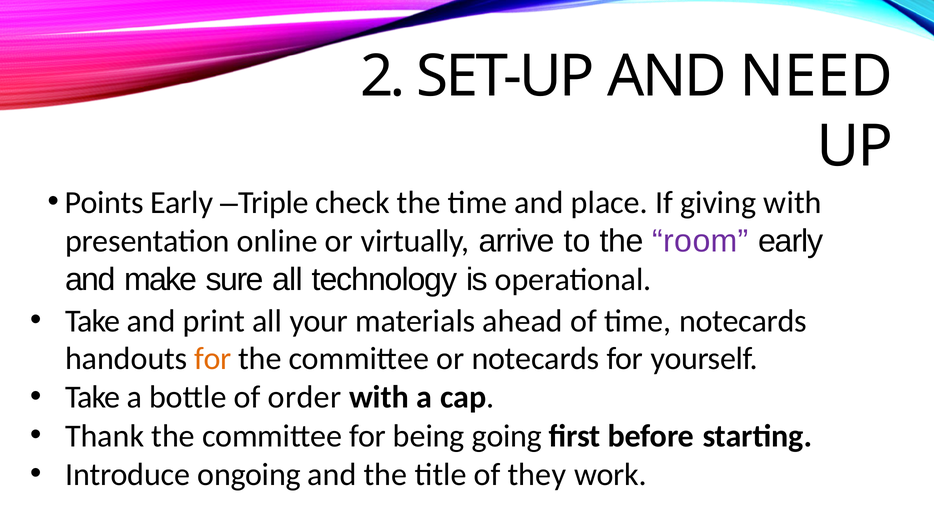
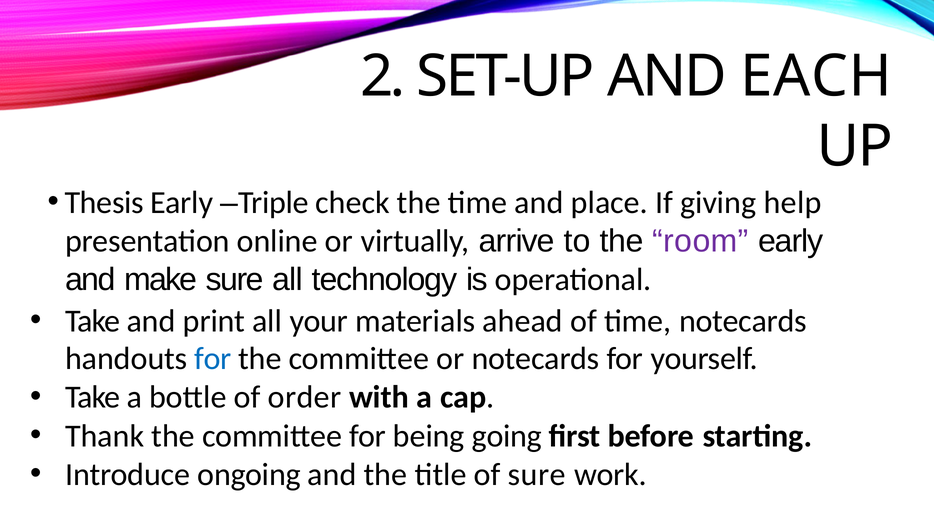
NEED: NEED -> EACH (816, 76)
Points: Points -> Thesis (104, 202)
giving with: with -> help (793, 202)
for colour: orange -> blue (213, 358)
of they: they -> sure (537, 474)
